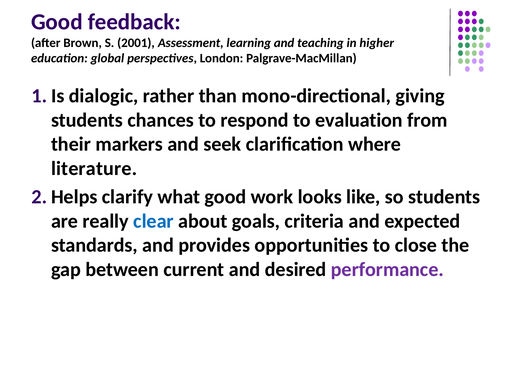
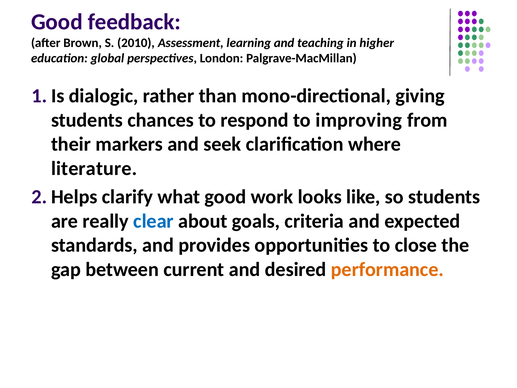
2001: 2001 -> 2010 (136, 43)
evaluation: evaluation -> improving (359, 120)
performance colour: purple -> orange (387, 269)
